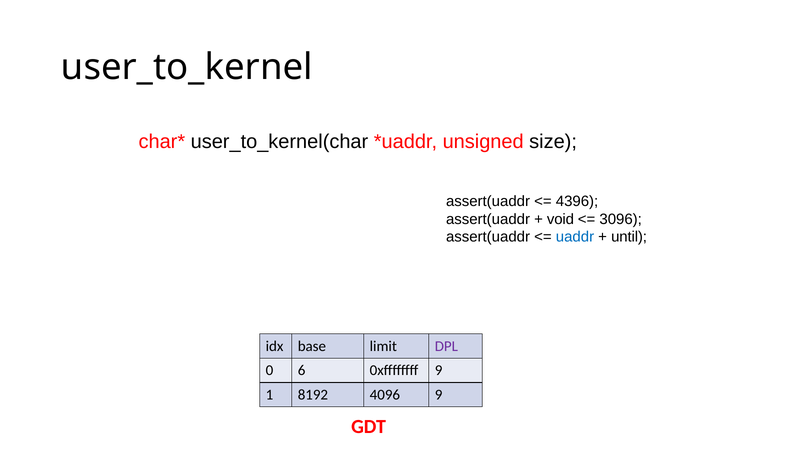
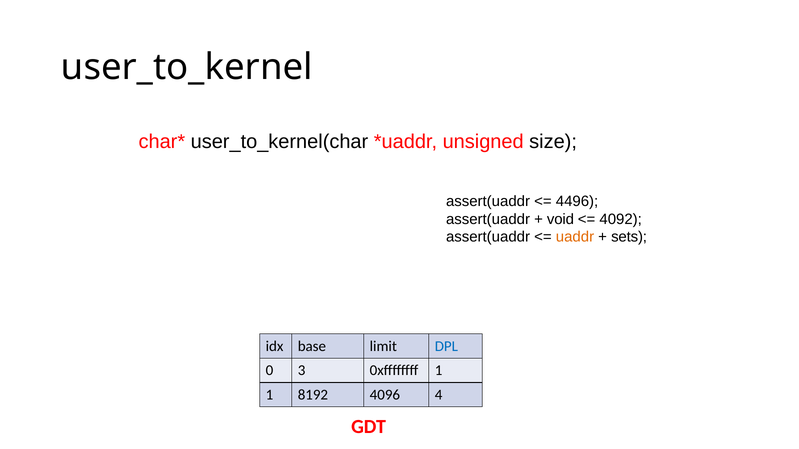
4396: 4396 -> 4496 (577, 201)
3096: 3096 -> 4092 (621, 219)
uaddr colour: blue -> orange (575, 237)
until: until -> sets (629, 237)
DPL colour: purple -> blue (446, 347)
6: 6 -> 3 (302, 371)
0xffffffff 9: 9 -> 1 (439, 371)
4096 9: 9 -> 4 (439, 395)
